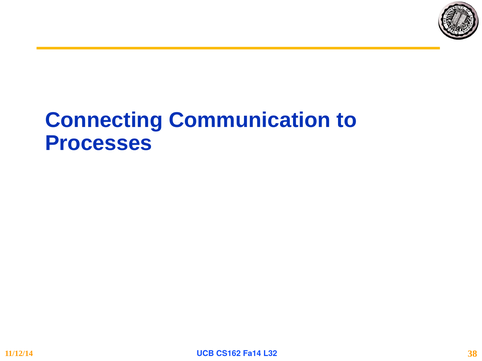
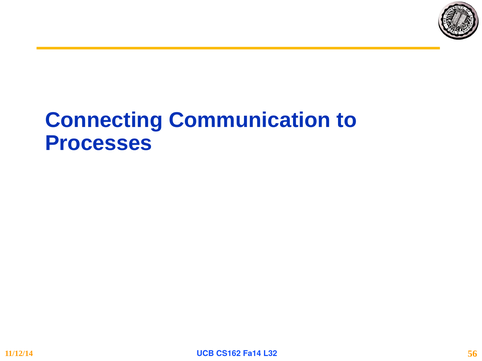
38: 38 -> 56 (472, 354)
